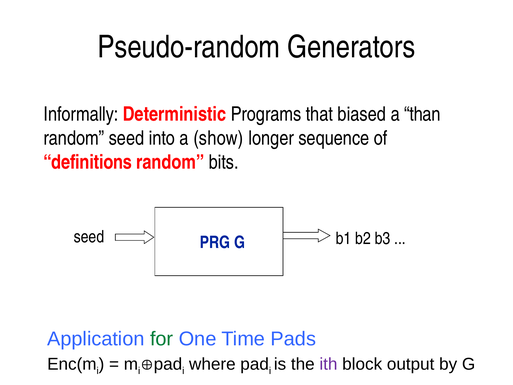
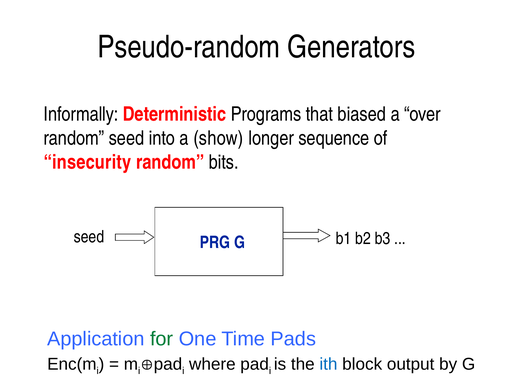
than: than -> over (422, 114)
definitions: definitions -> insecurity (87, 162)
ith colour: purple -> blue (328, 364)
